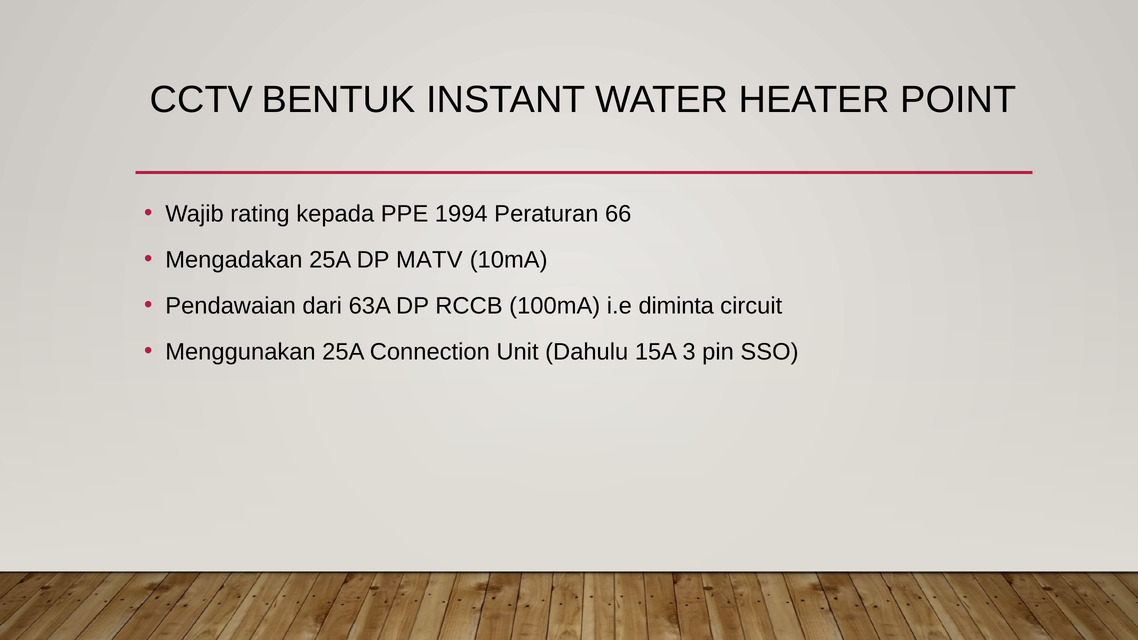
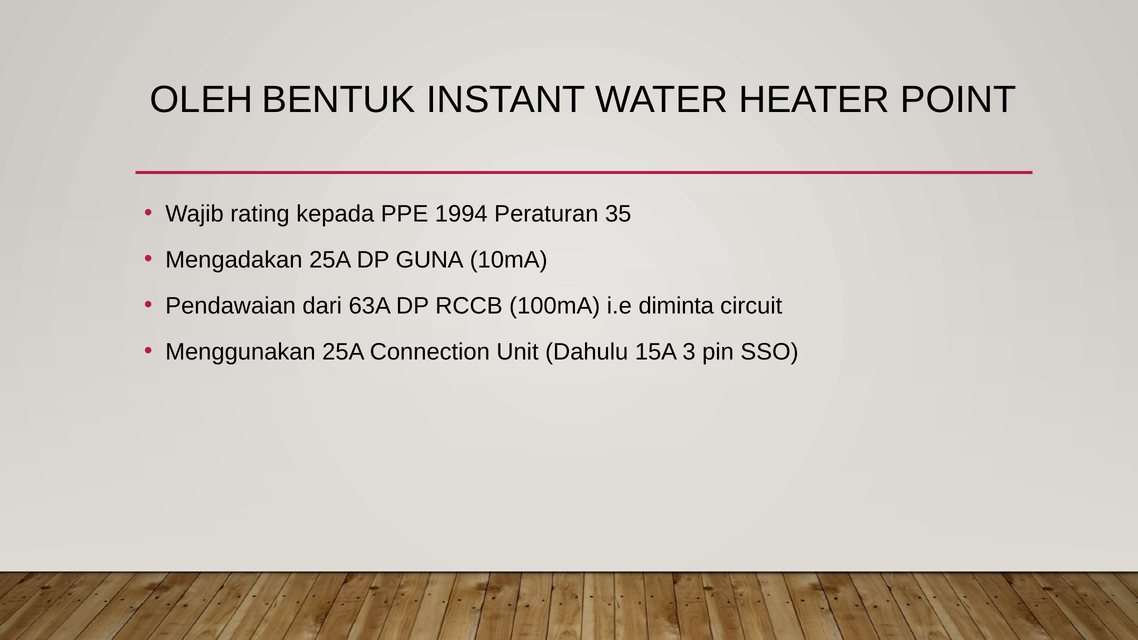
CCTV: CCTV -> OLEH (202, 100)
66: 66 -> 35 (618, 214)
MATV: MATV -> GUNA (430, 260)
